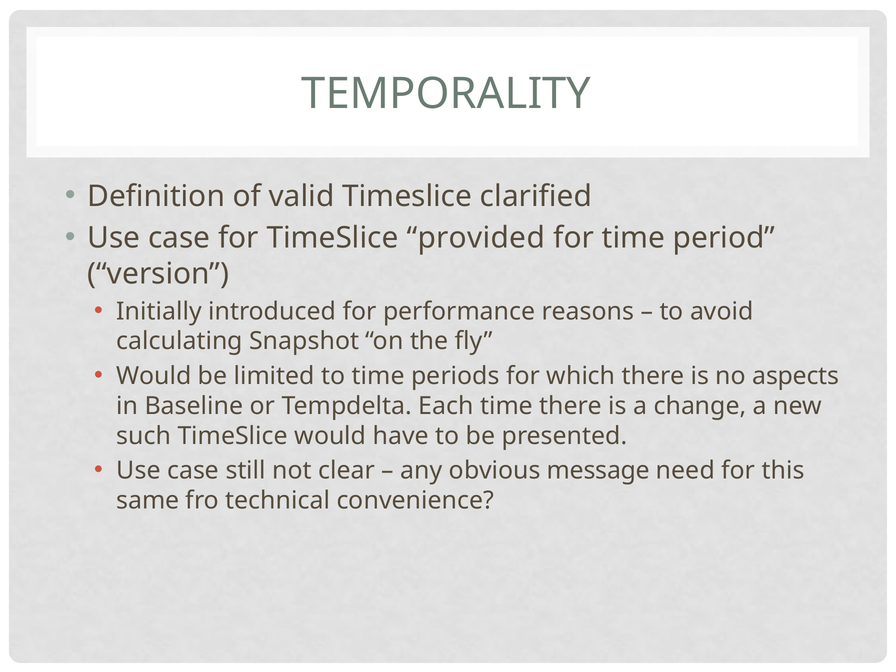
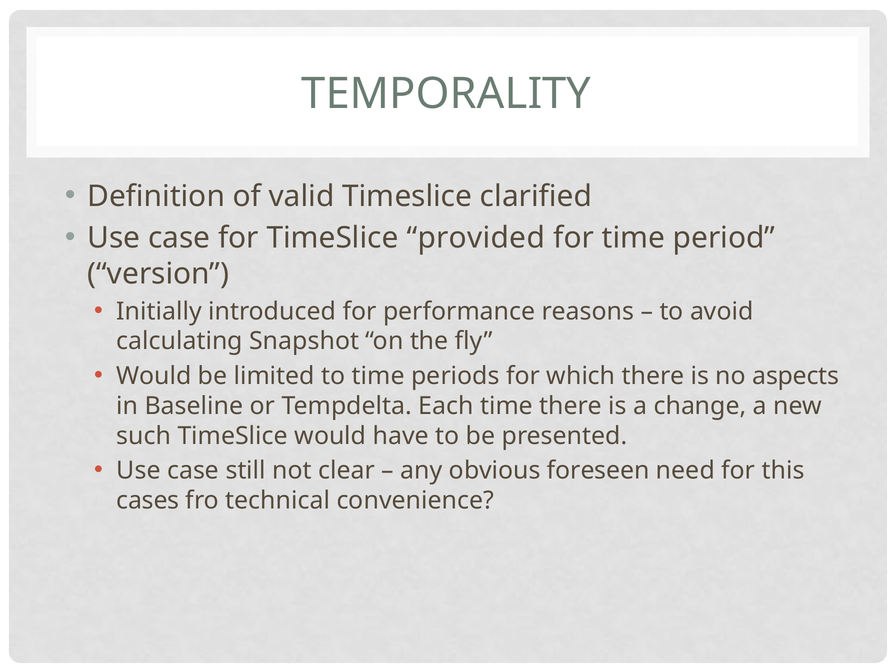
message: message -> foreseen (598, 471)
same: same -> cases (148, 501)
